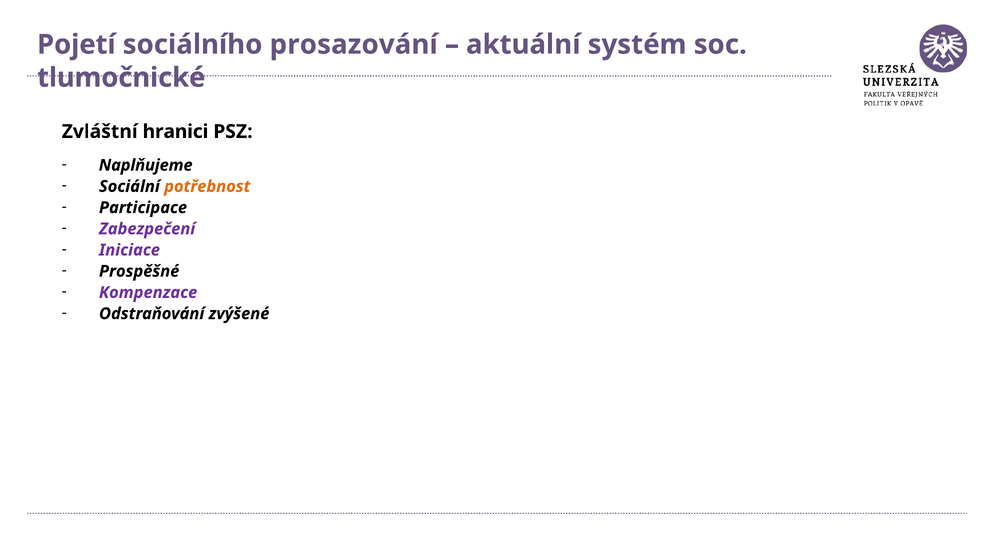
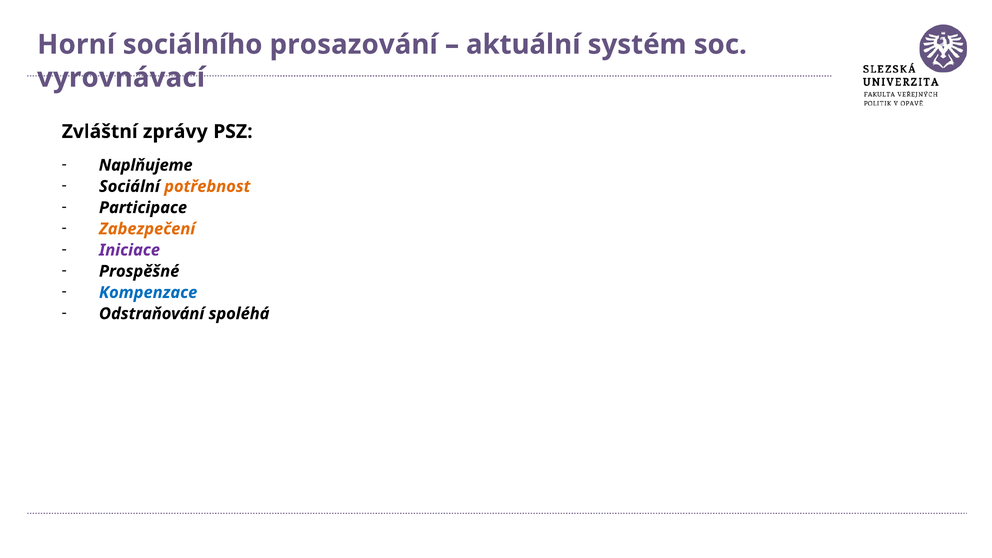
Pojetí: Pojetí -> Horní (76, 45)
tlumočnické: tlumočnické -> vyrovnávací (121, 78)
hranici: hranici -> zprávy (175, 132)
Zabezpečení colour: purple -> orange (147, 229)
Kompenzace colour: purple -> blue (148, 292)
zvýšené: zvýšené -> spoléhá (239, 314)
